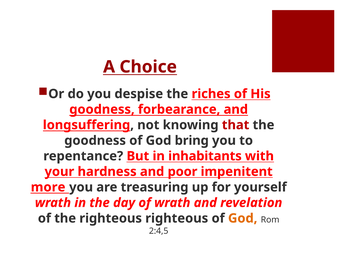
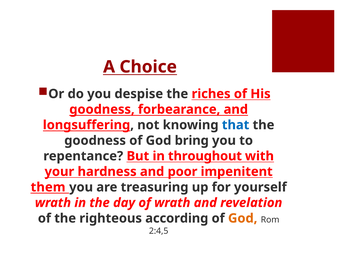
that colour: red -> blue (236, 125)
inhabitants: inhabitants -> throughout (205, 156)
more: more -> them (48, 187)
righteous righteous: righteous -> according (177, 218)
